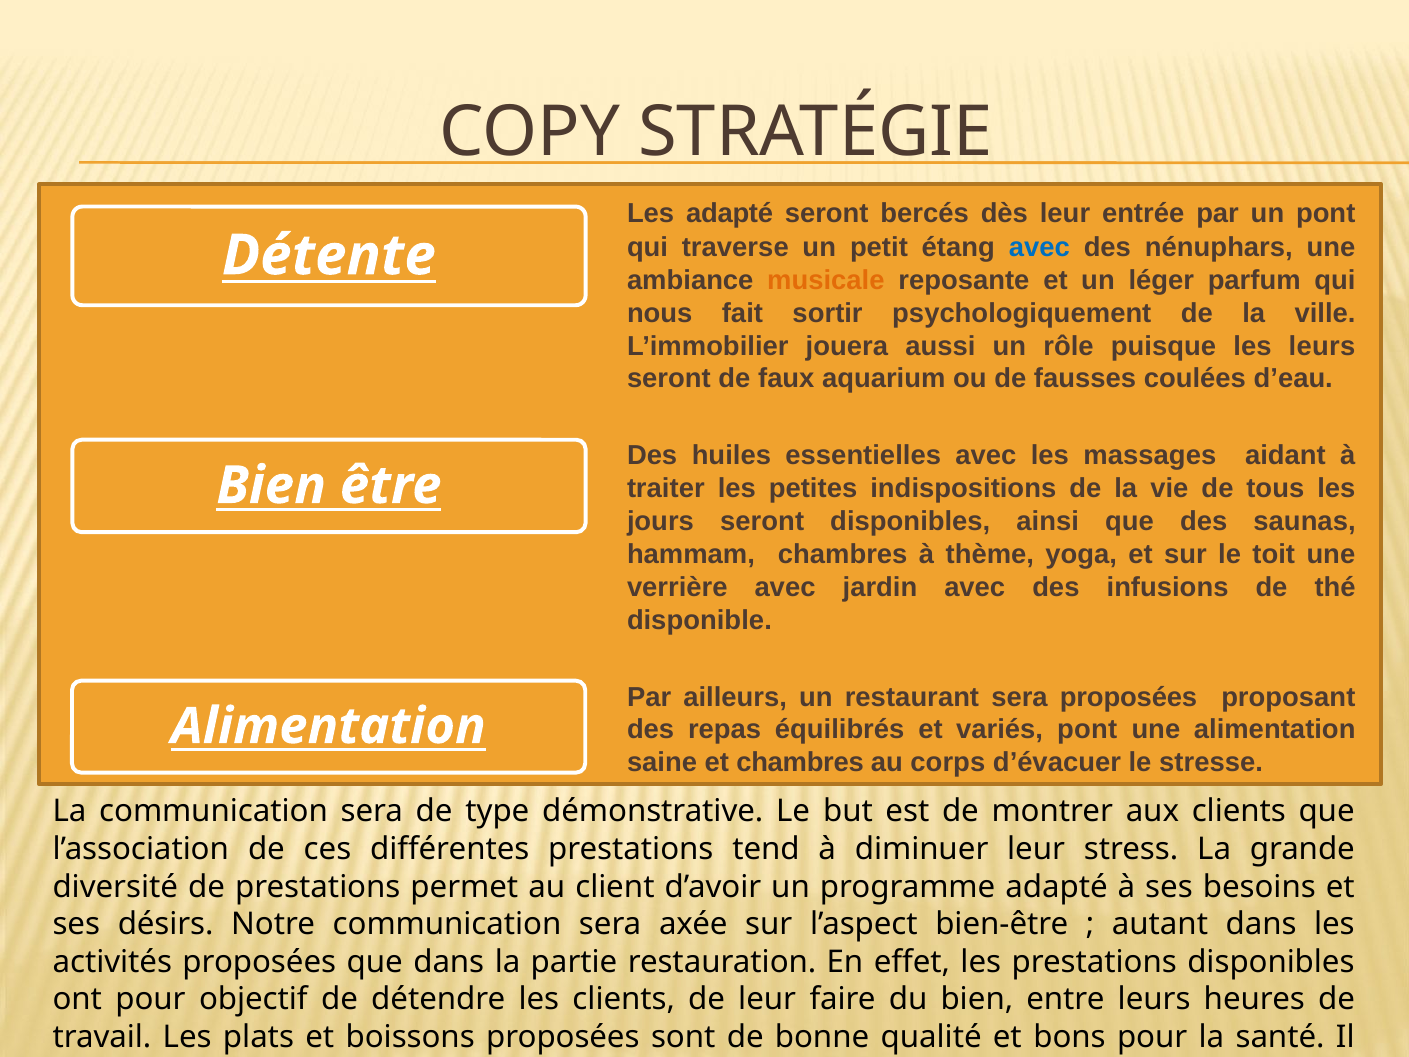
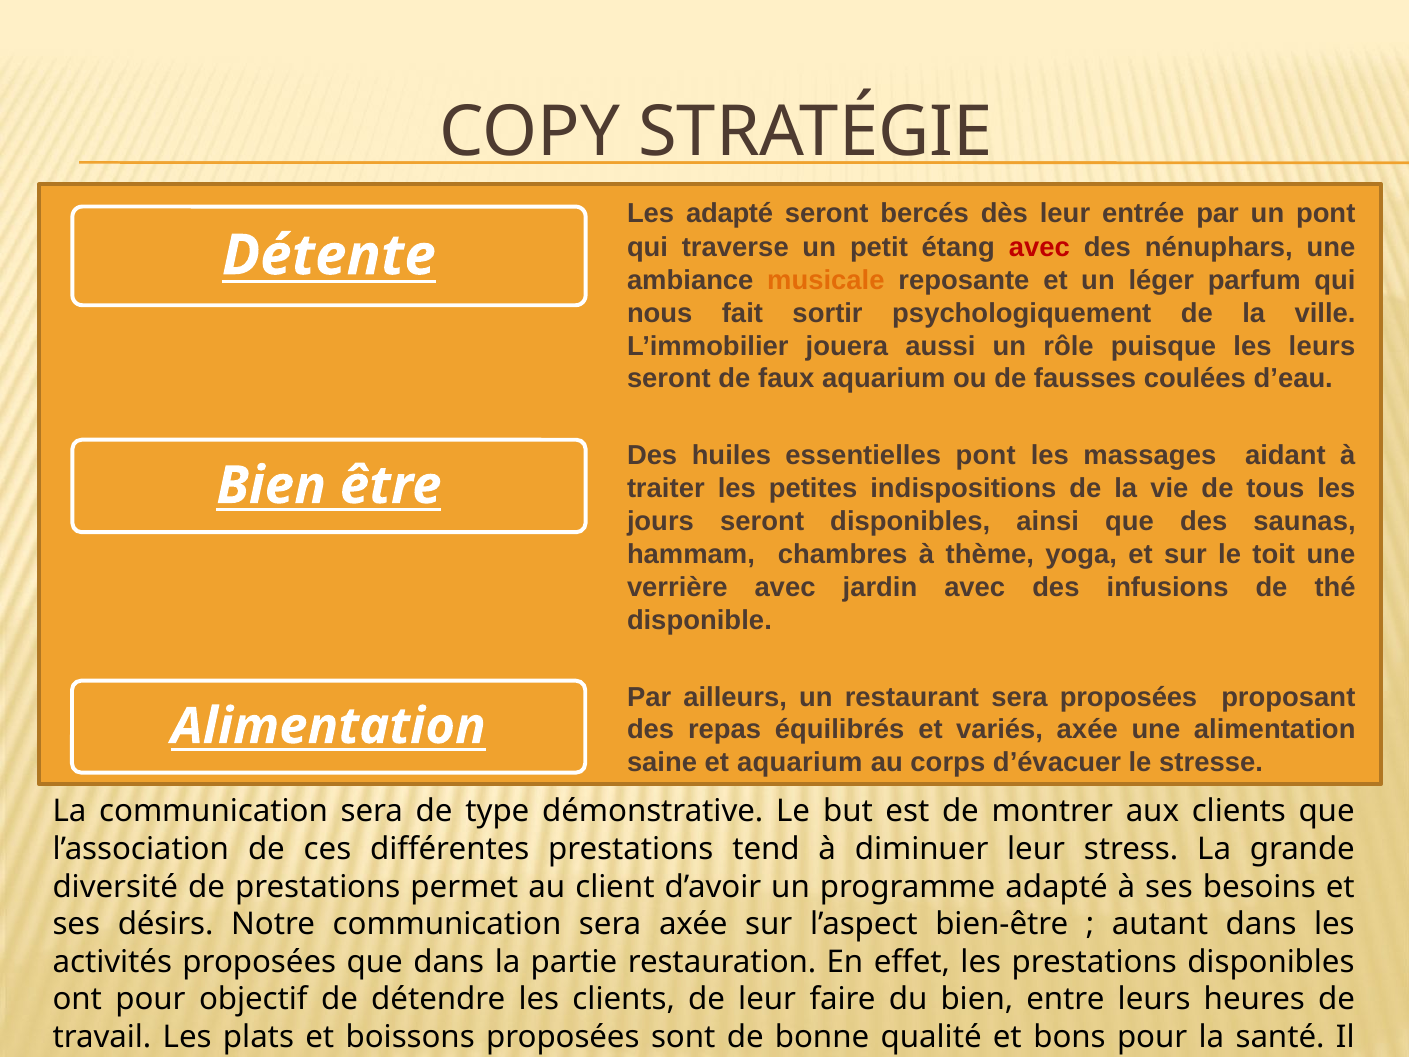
avec colour: blue -> red (1039, 247)
essentielles avec: avec -> pont (986, 456)
variés pont: pont -> axée (1087, 730)
et chambres: chambres -> aquarium (800, 763)
